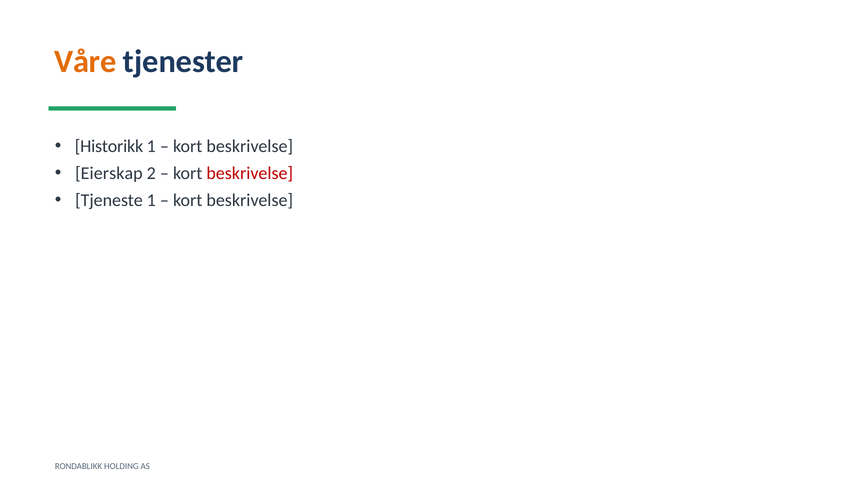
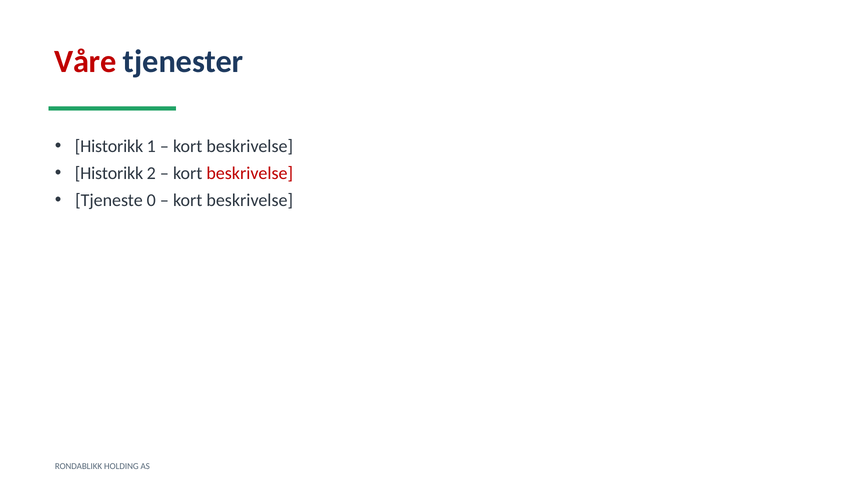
Våre colour: orange -> red (85, 62)
Eierskap: Eierskap -> Historikk (109, 173)
Tjeneste 1: 1 -> 0 (151, 200)
